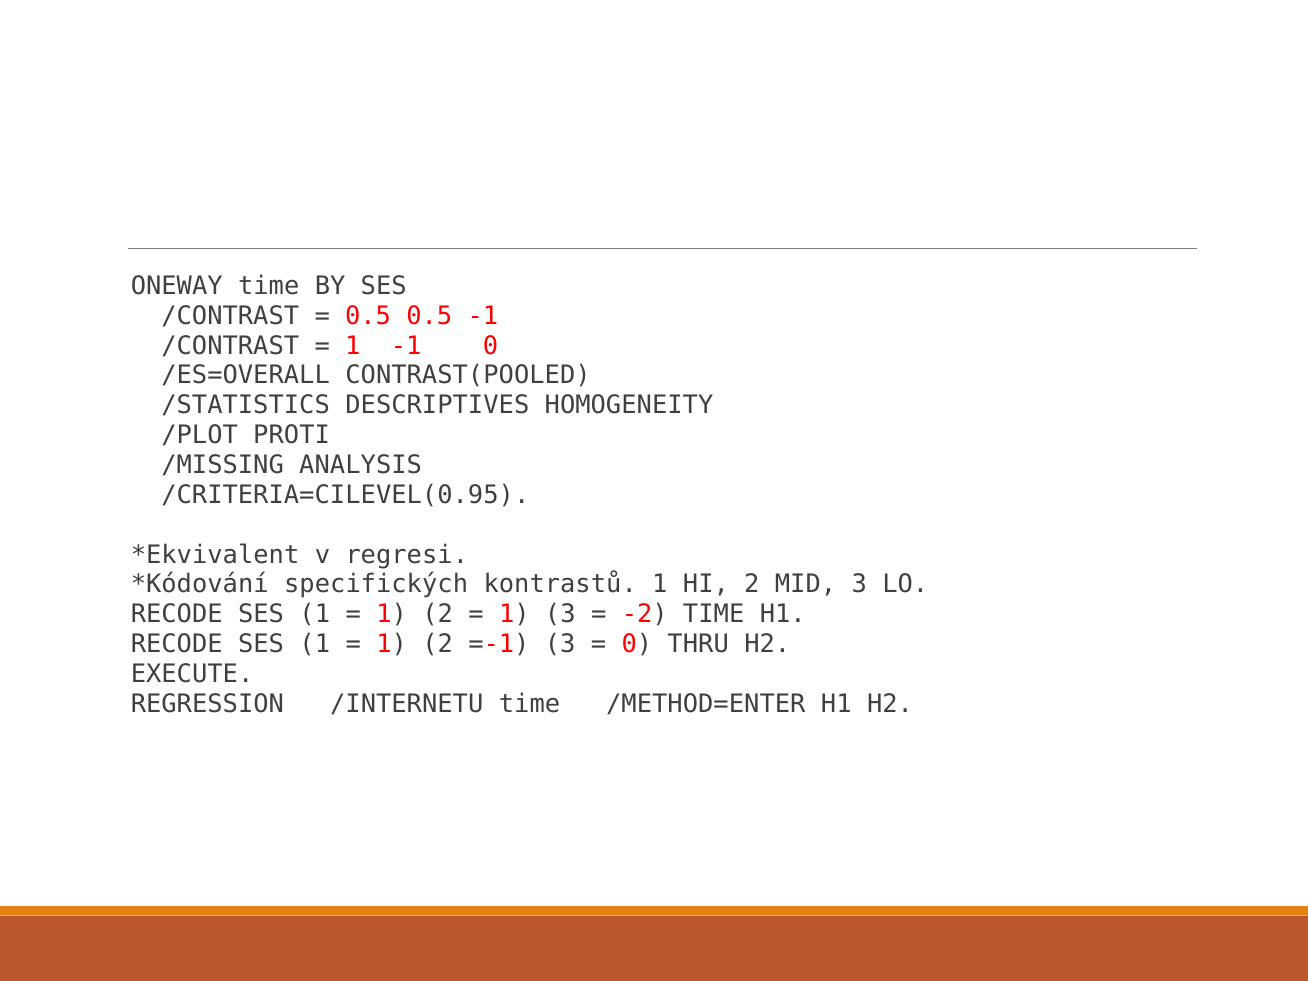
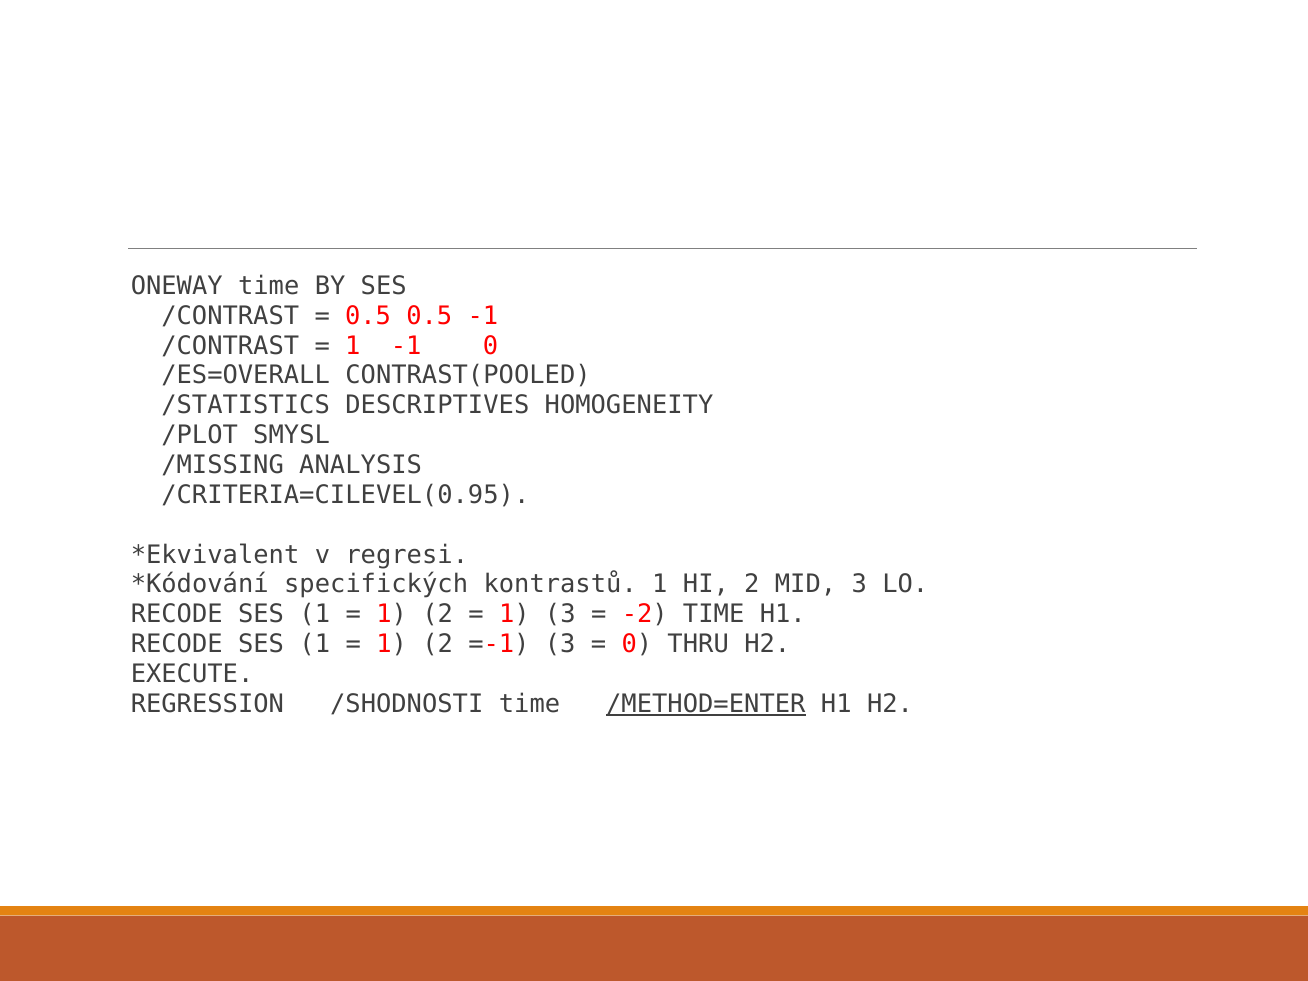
PROTI: PROTI -> SMYSL (292, 435)
/INTERNETU: /INTERNETU -> /SHODNOSTI (407, 704)
/METHOD=ENTER underline: none -> present (706, 704)
